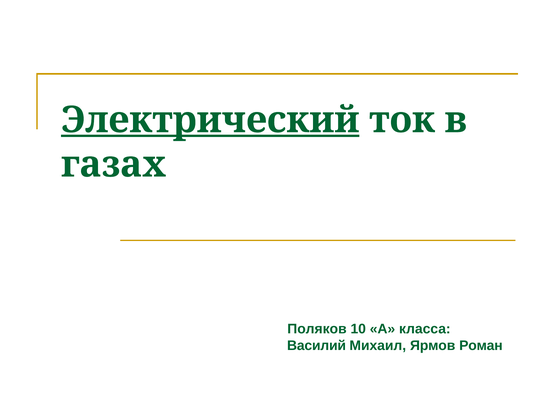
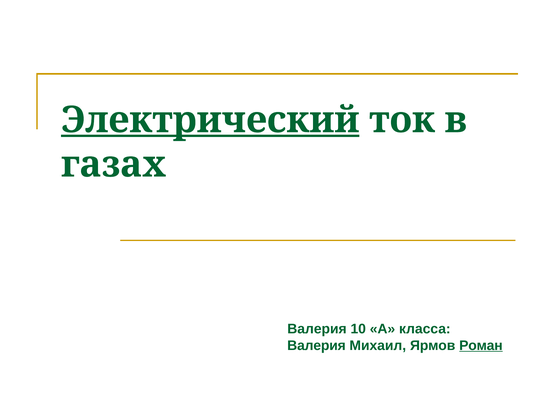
Поляков: Поляков -> Валерия (317, 329)
Василий: Василий -> Валерия (316, 346)
Роман underline: none -> present (481, 346)
